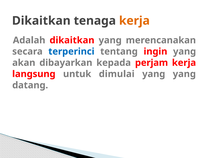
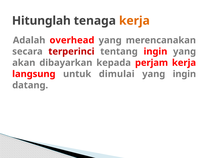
Dikaitkan: Dikaitkan -> Hitunglah (41, 21)
Adalah dikaitkan: dikaitkan -> overhead (72, 40)
terperinci colour: blue -> red (71, 52)
yang yang: yang -> ingin (184, 74)
